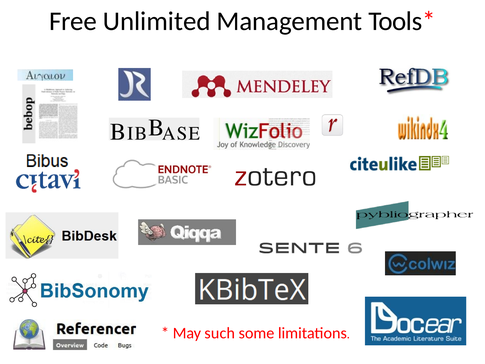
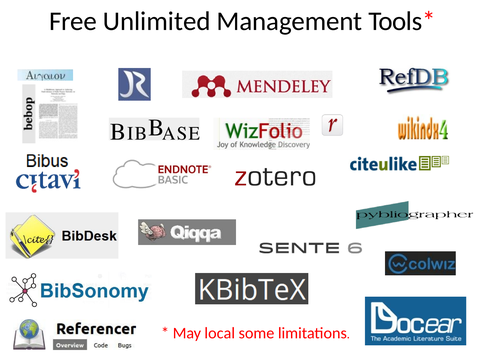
such: such -> local (220, 333)
